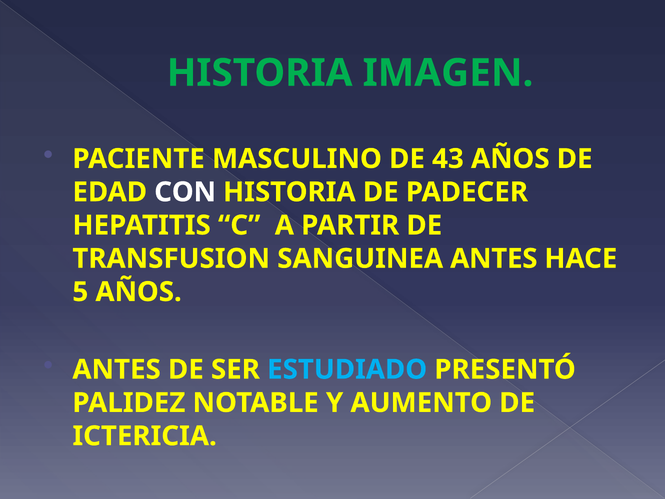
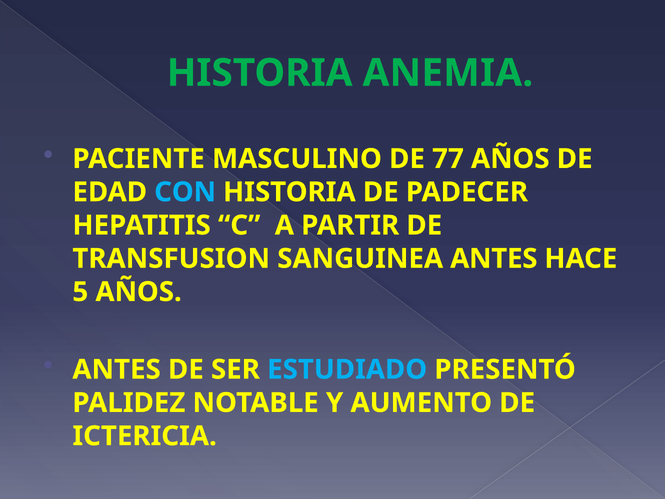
IMAGEN: IMAGEN -> ANEMIA (448, 73)
43: 43 -> 77 (448, 159)
CON colour: white -> light blue (185, 192)
